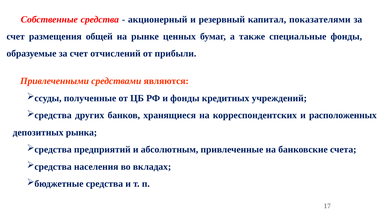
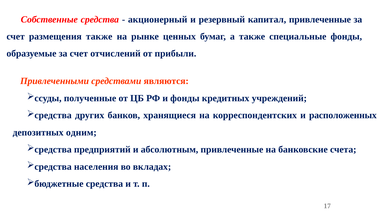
капитал показателями: показателями -> привлеченные (320, 19)
размещения общей: общей -> также (99, 36)
рынка: рынка -> одним (81, 132)
